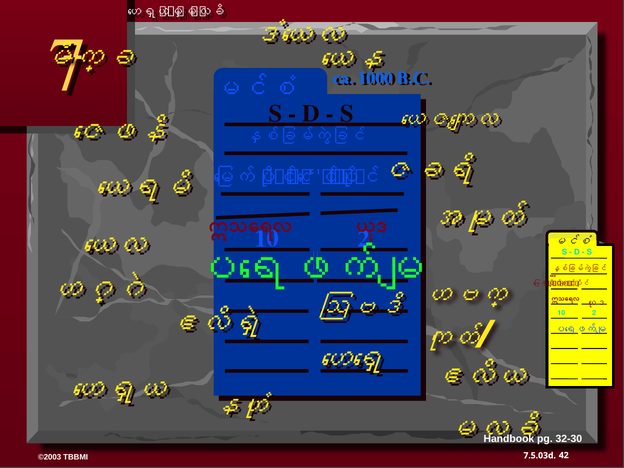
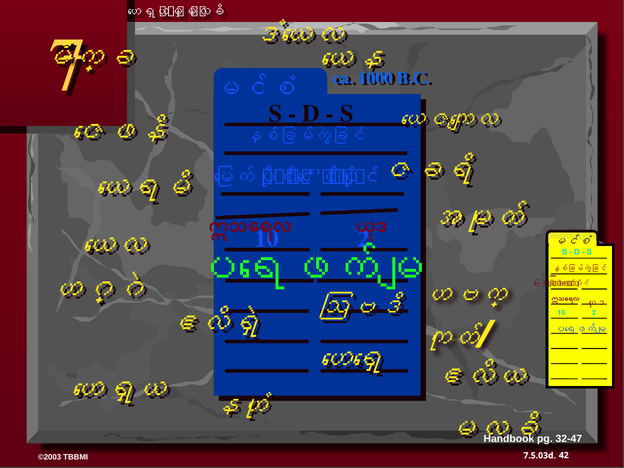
32-30: 32-30 -> 32-47 (569, 439)
